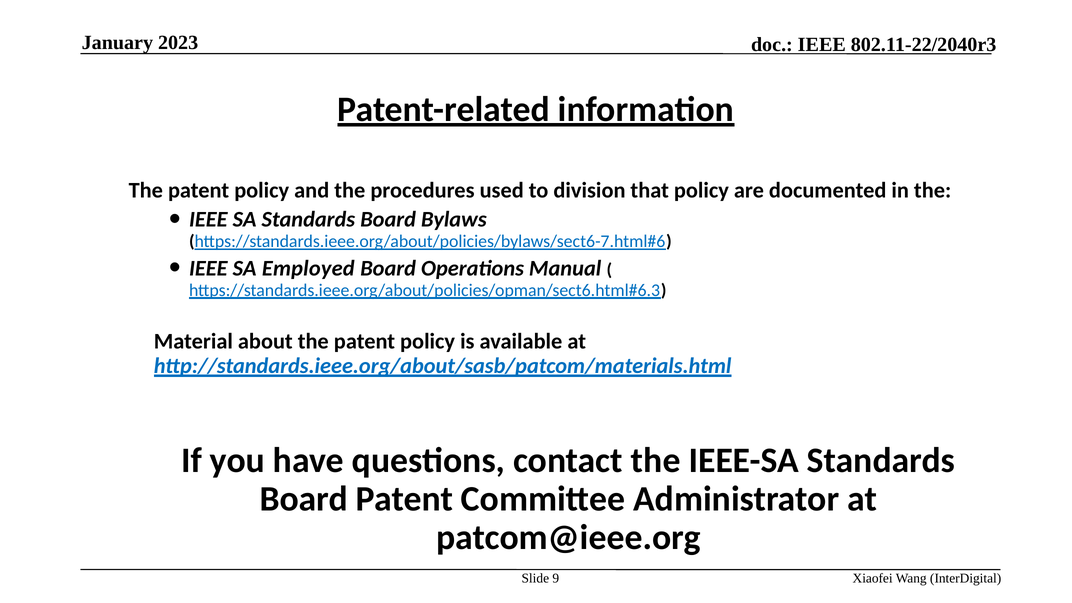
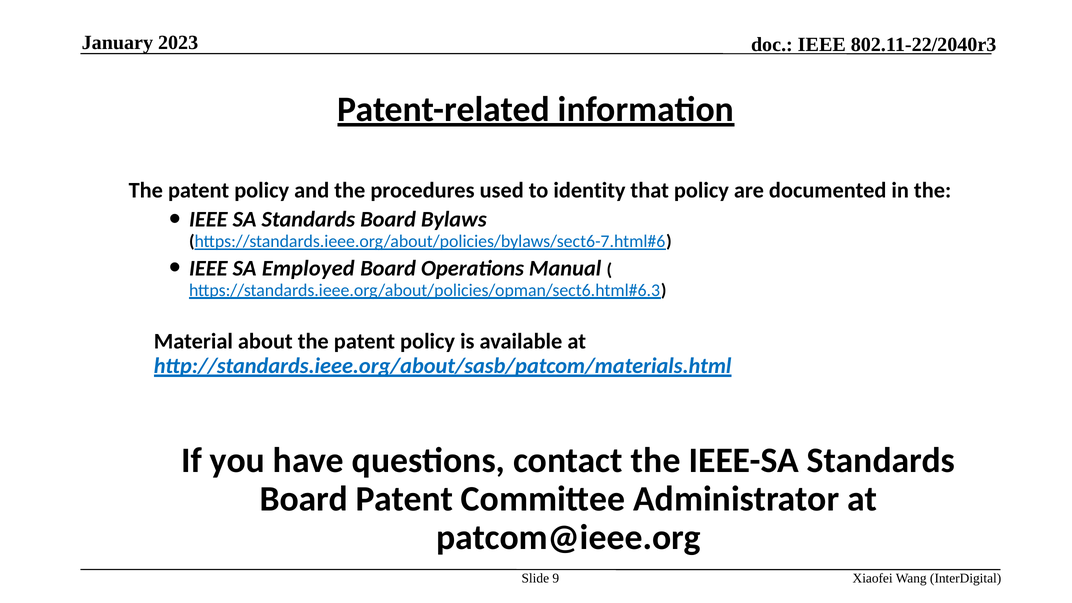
division: division -> identity (590, 190)
